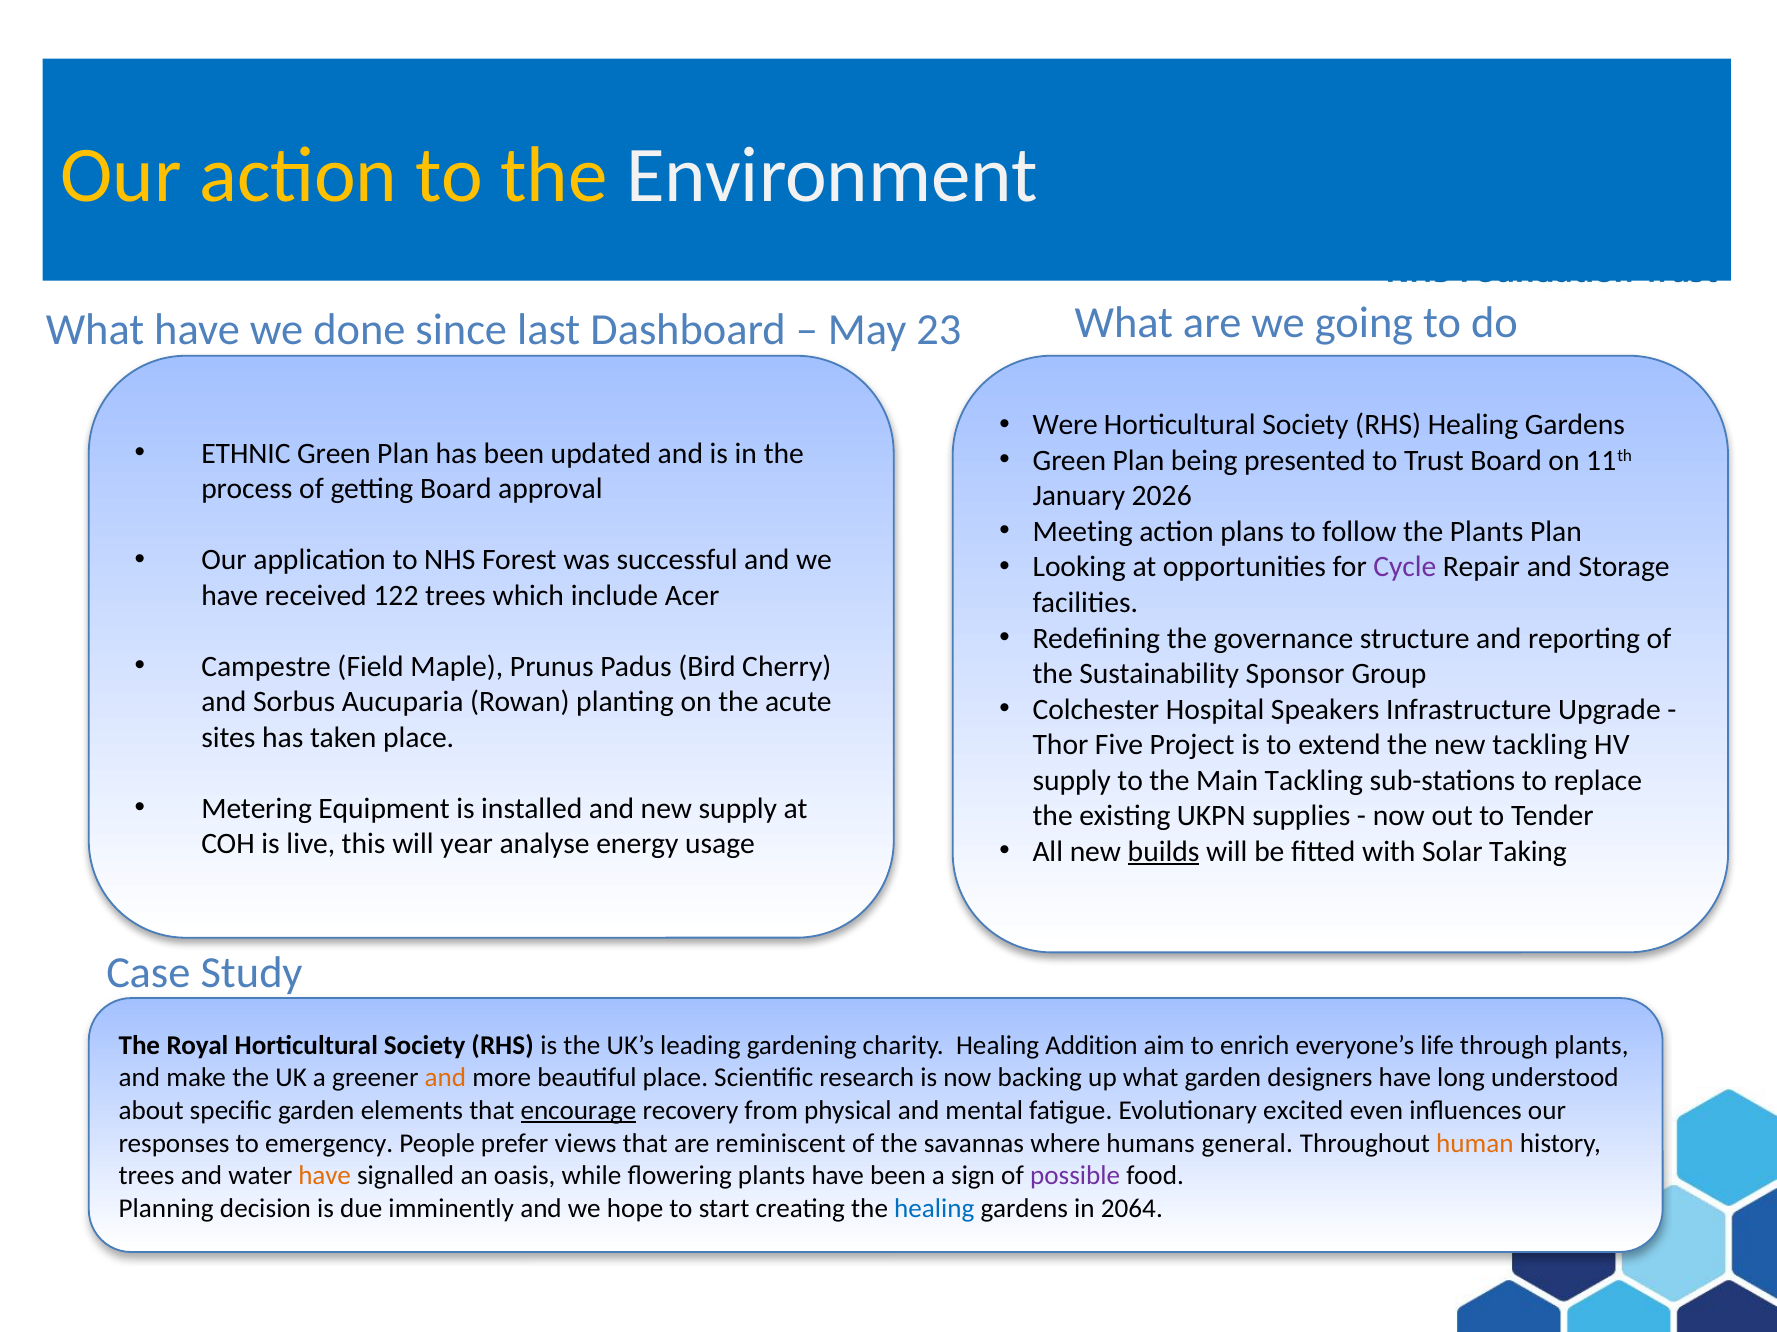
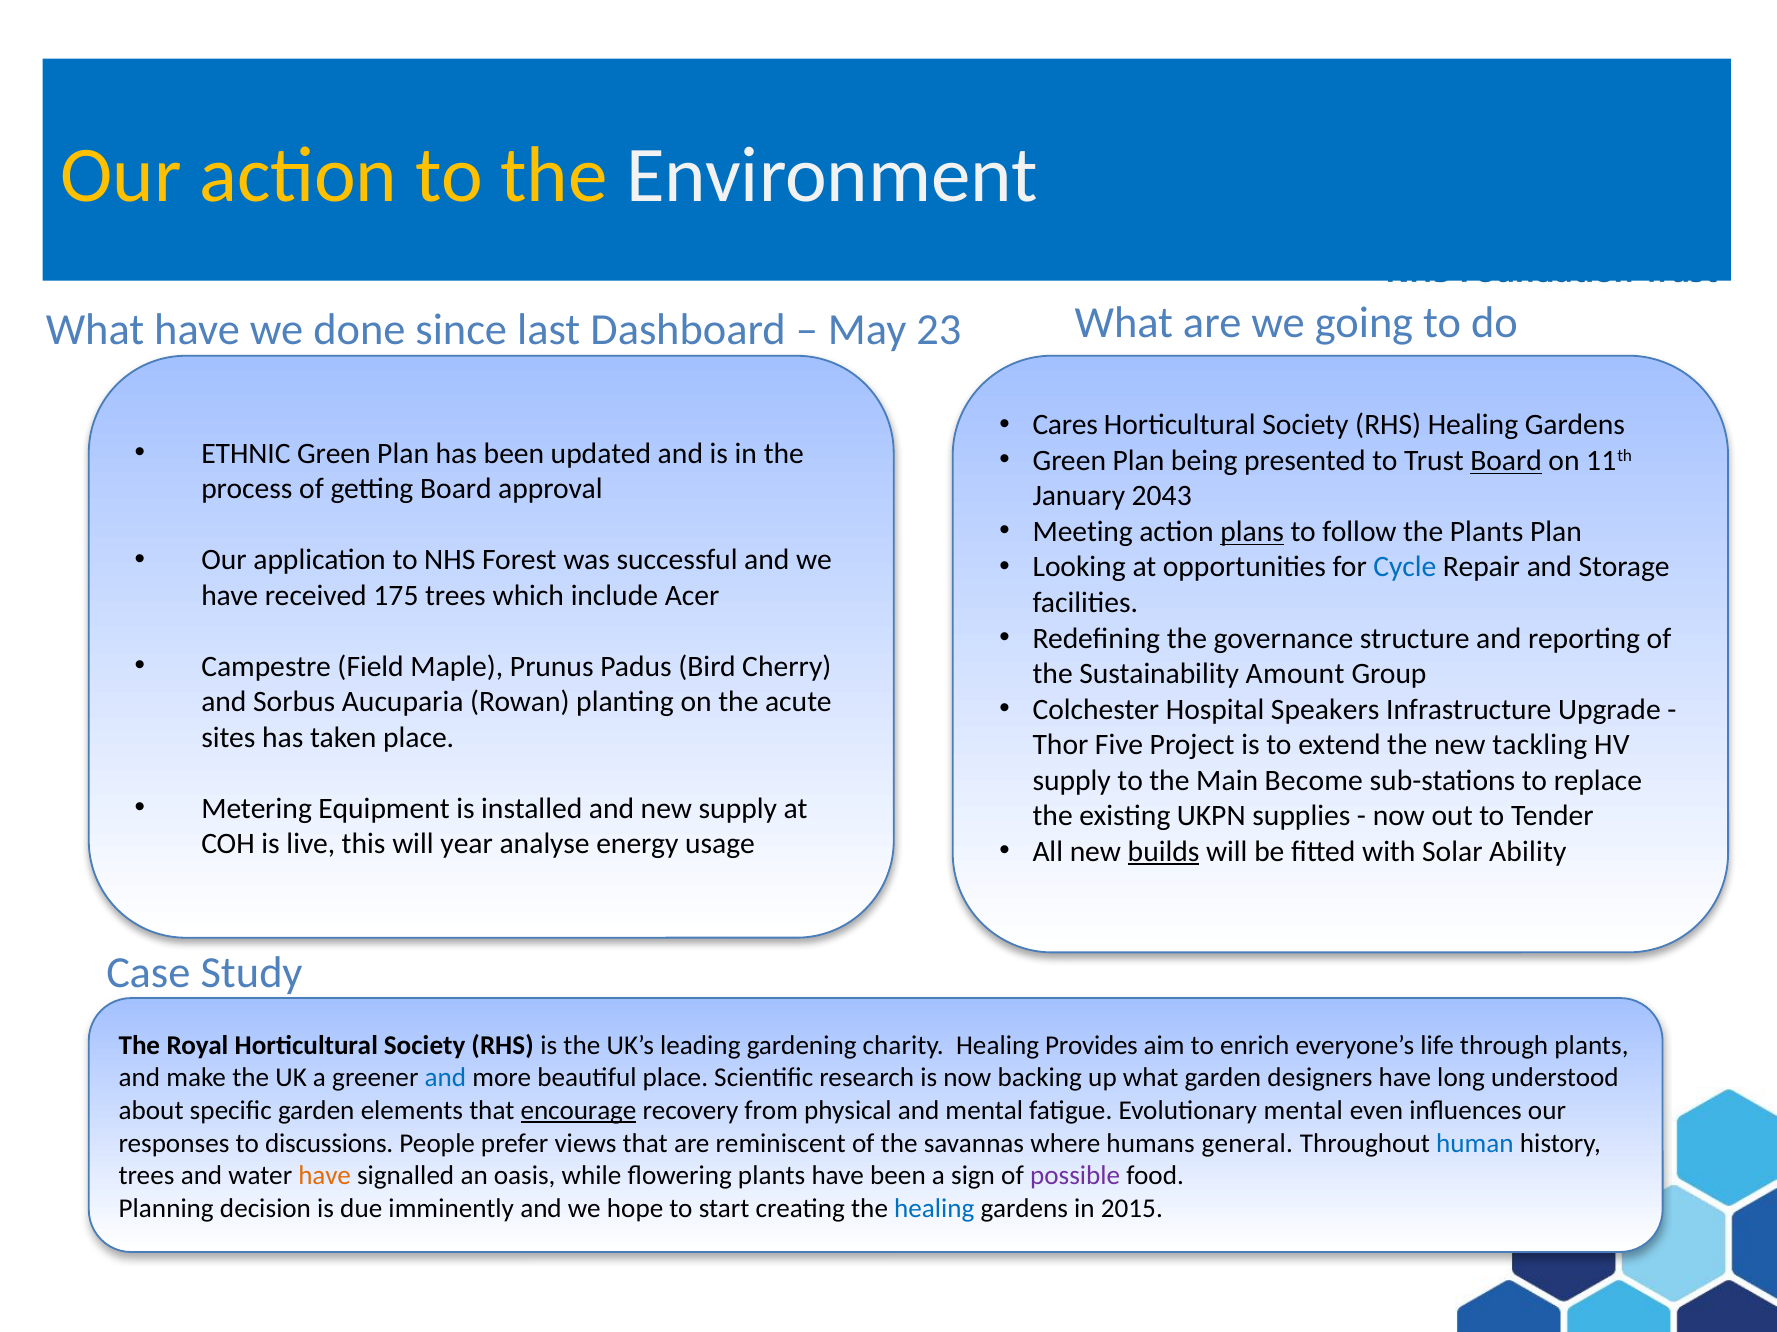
Were: Were -> Cares (1065, 425)
Board underline: none -> present (1506, 461)
2026: 2026 -> 2043 (1162, 496)
plans underline: none -> present (1252, 532)
Cycle colour: purple -> blue (1405, 568)
122: 122 -> 175 (396, 596)
Sponsor: Sponsor -> Amount (1295, 674)
Main Tackling: Tackling -> Become (1314, 781)
Taking: Taking -> Ability (1528, 852)
Addition: Addition -> Provides (1092, 1046)
and colour: orange -> blue (445, 1079)
Evolutionary excited: excited -> mental (1303, 1111)
emergency: emergency -> discussions (329, 1144)
human colour: orange -> blue (1475, 1144)
2064: 2064 -> 2015 (1132, 1209)
